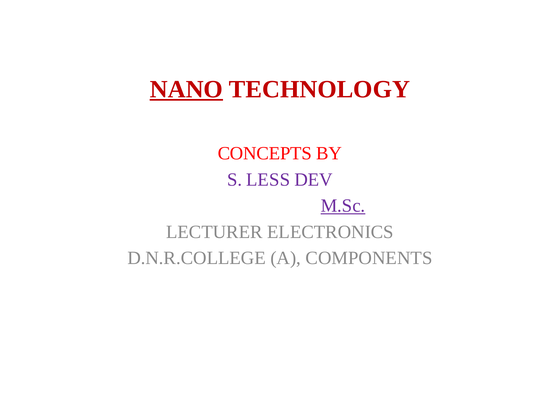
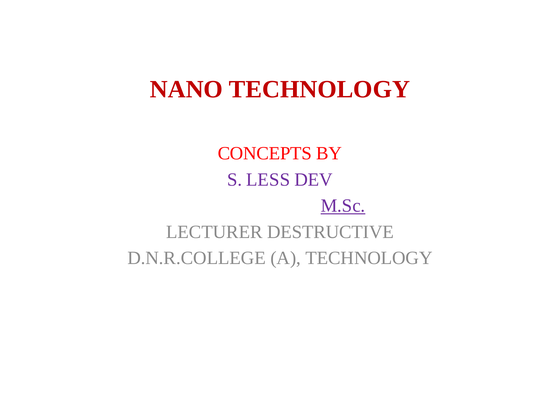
NANO underline: present -> none (186, 89)
ELECTRONICS: ELECTRONICS -> DESTRUCTIVE (331, 232)
A COMPONENTS: COMPONENTS -> TECHNOLOGY (369, 258)
